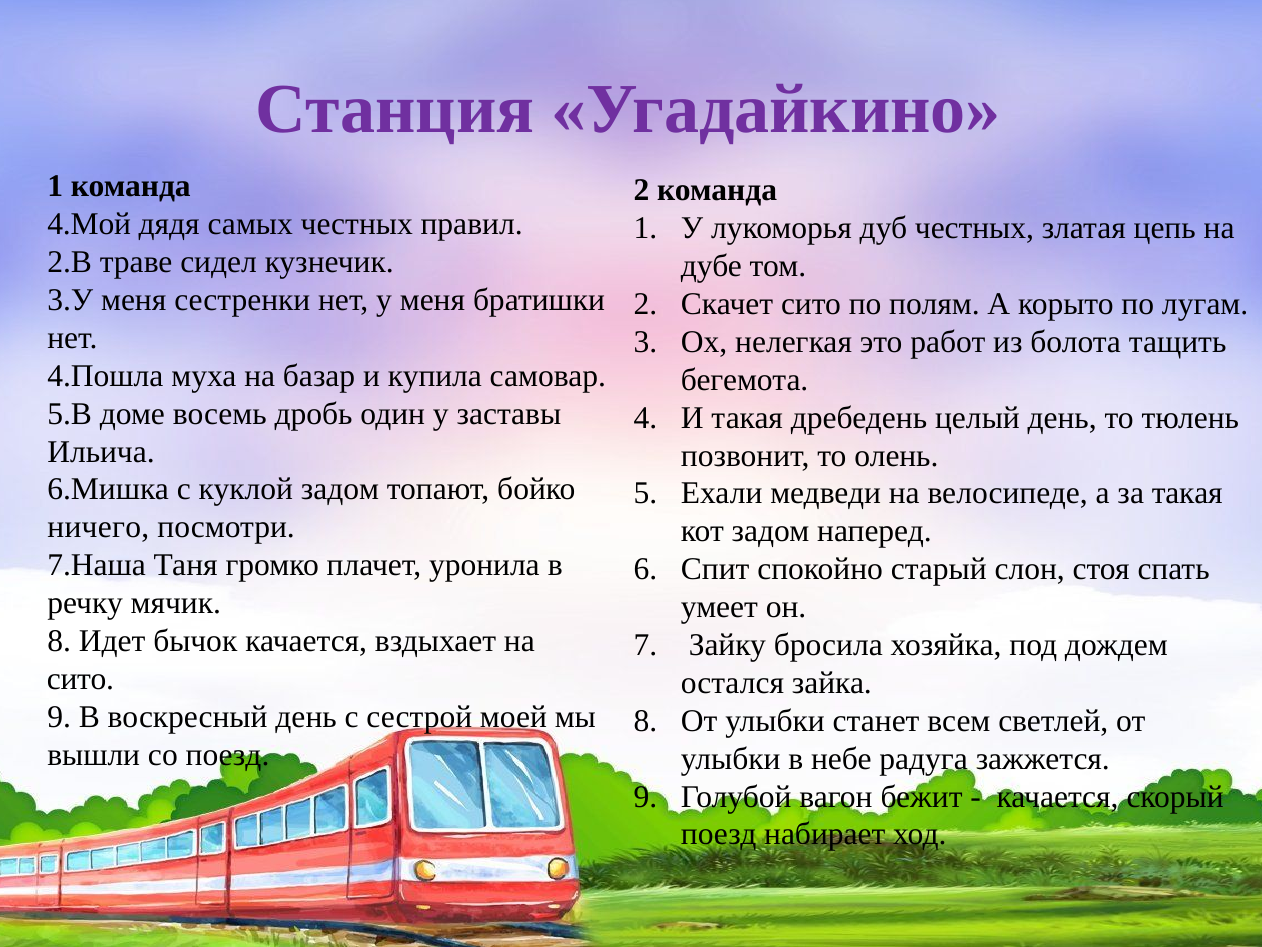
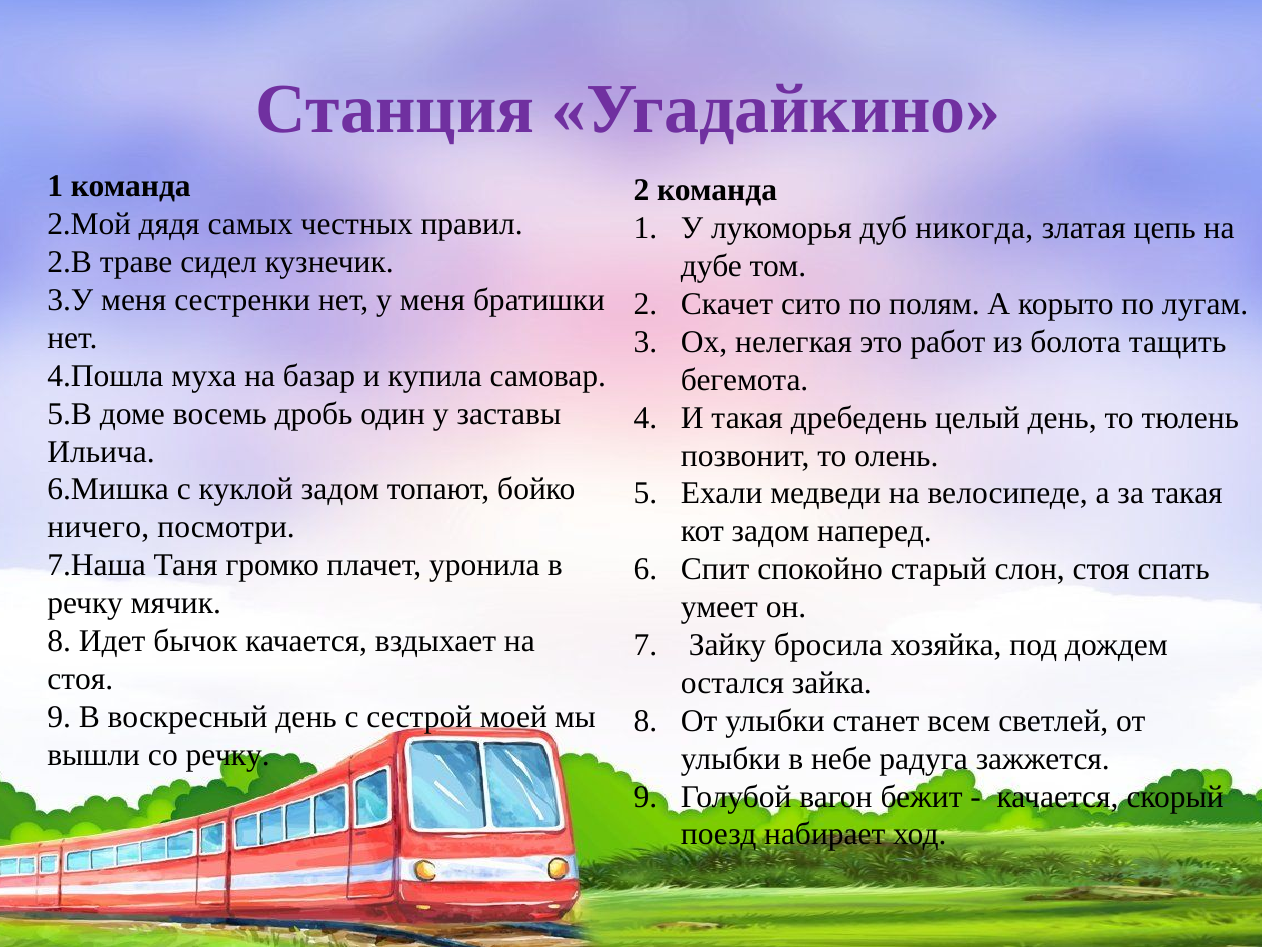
4.Мой: 4.Мой -> 2.Мой (89, 224)
дуб честных: честных -> никогда (974, 228)
сито: сито -> стоя (80, 679)
со поезд: поезд -> речку (228, 754)
